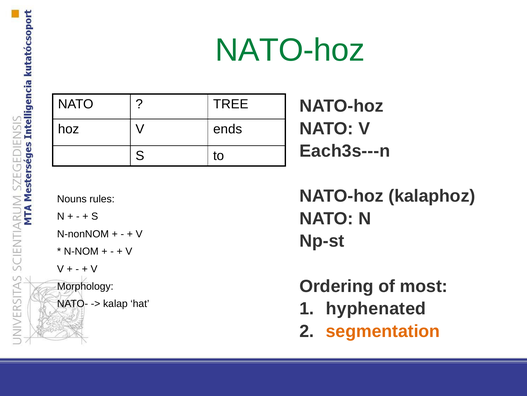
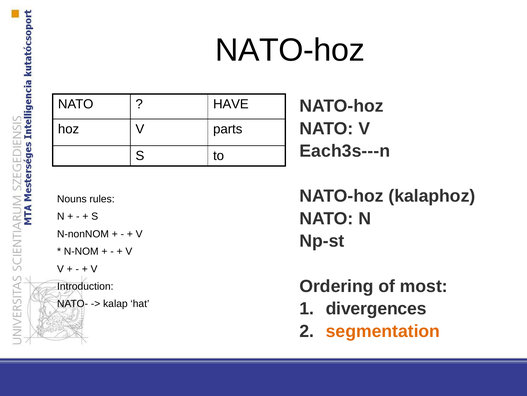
NATO-hoz colour: green -> black (290, 50)
TREE: TREE -> HAVE (231, 104)
ends: ends -> parts (228, 129)
Morphology: Morphology -> Introduction (85, 286)
hyphenated: hyphenated -> divergences (376, 308)
